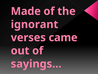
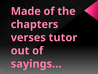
ignorant: ignorant -> chapters (35, 24)
came: came -> tutor (63, 37)
